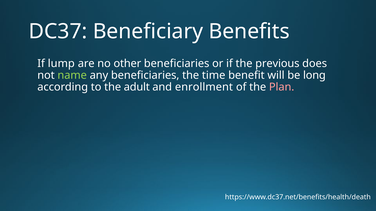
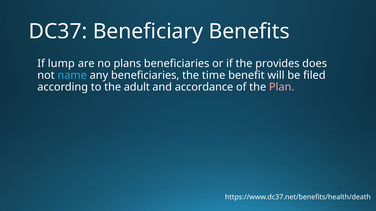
other: other -> plans (127, 64)
previous: previous -> provides (277, 64)
name colour: light green -> light blue (72, 75)
long: long -> filed (314, 75)
enrollment: enrollment -> accordance (204, 87)
